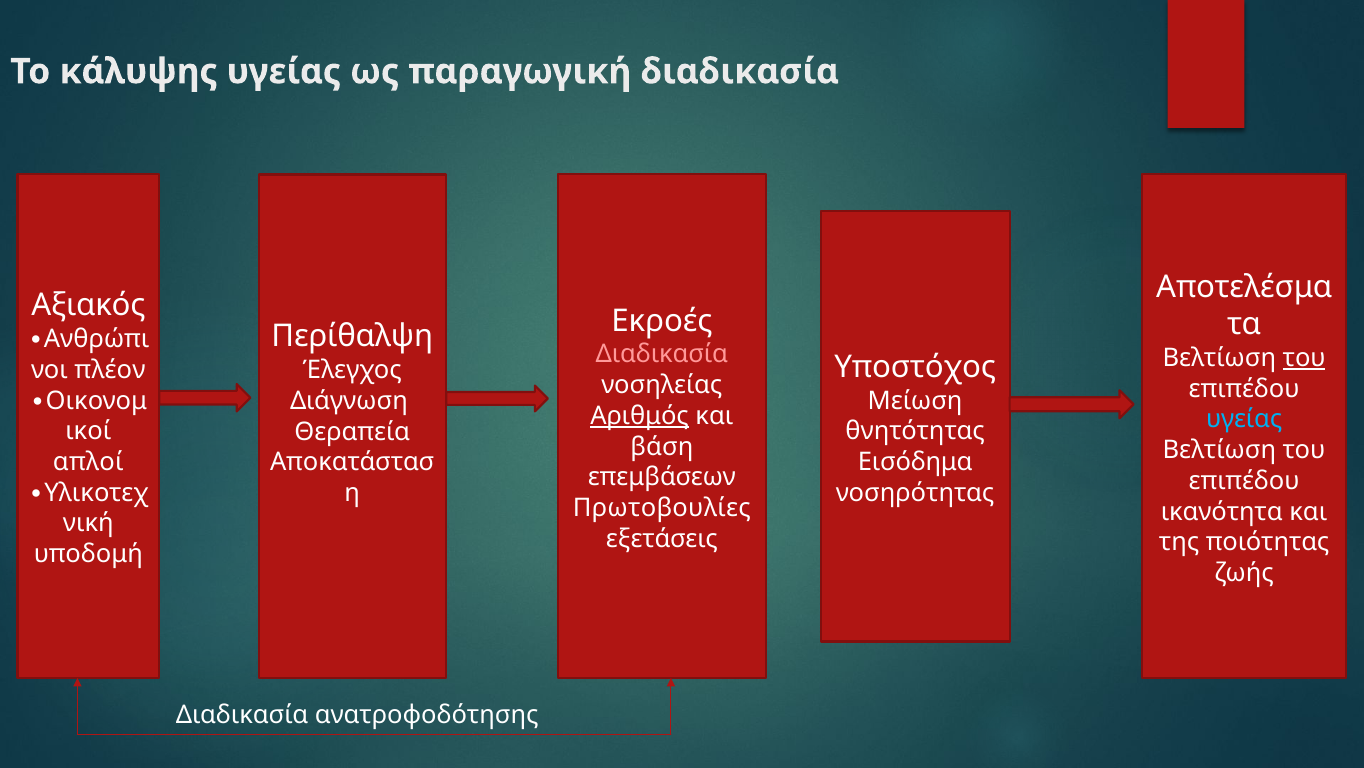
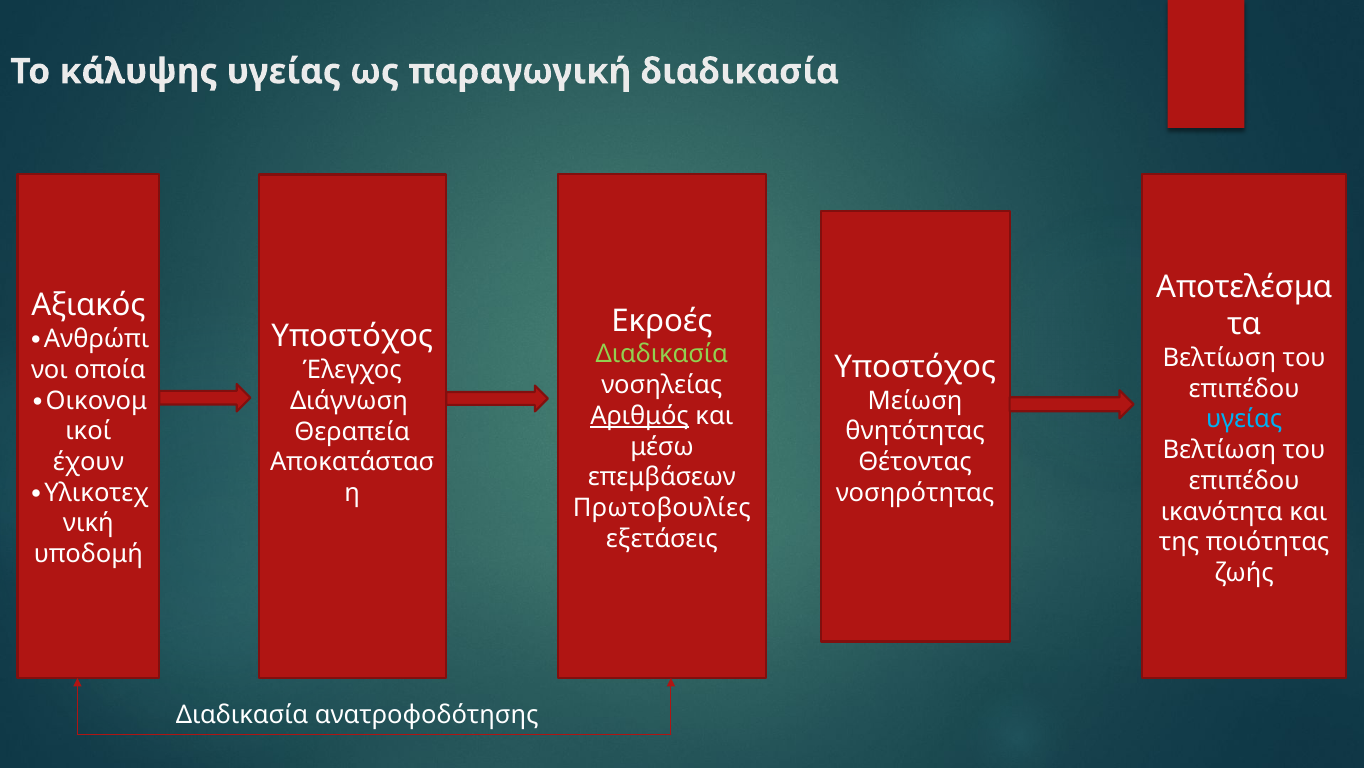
Περίθαλψη: Περίθαλψη -> Υποστόχος (352, 336)
Διαδικασία colour: pink -> light green (662, 354)
του underline: present -> none (1304, 358)
πλέον: πλέον -> οποία (110, 370)
βάση: βάση -> μέσω (662, 446)
απλοί: απλοί -> έχουν (88, 462)
Εισόδημα: Εισόδημα -> Θέτοντας (915, 462)
